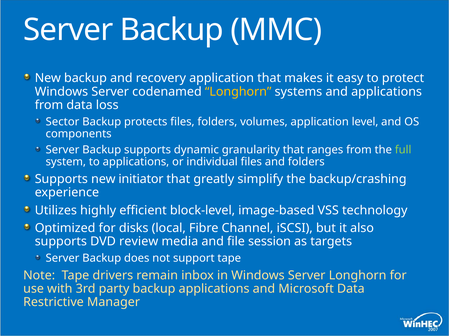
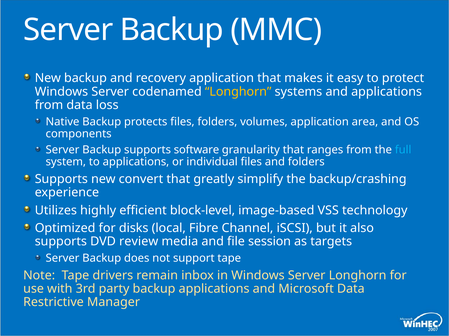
Sector: Sector -> Native (63, 122)
level: level -> area (365, 122)
dynamic: dynamic -> software (196, 150)
full colour: light green -> light blue (403, 150)
initiator: initiator -> convert (141, 179)
